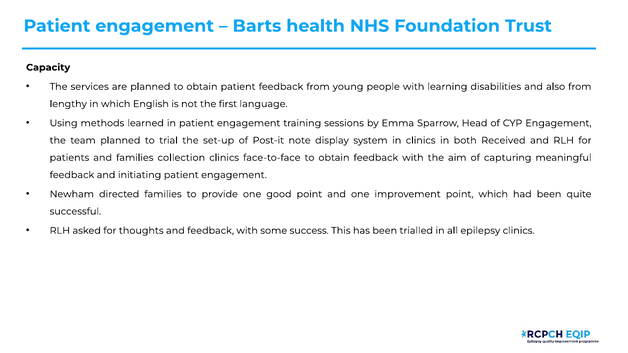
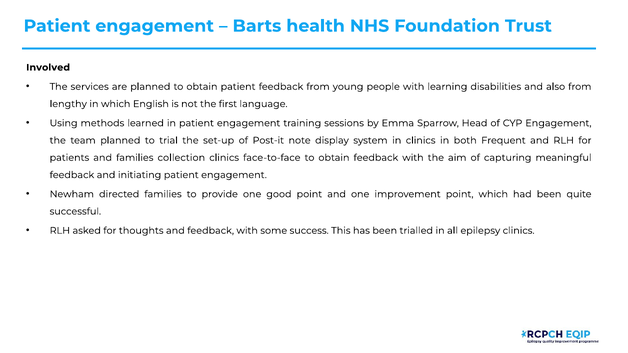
Capacity: Capacity -> Involved (48, 67)
Received: Received -> Frequent (503, 140)
